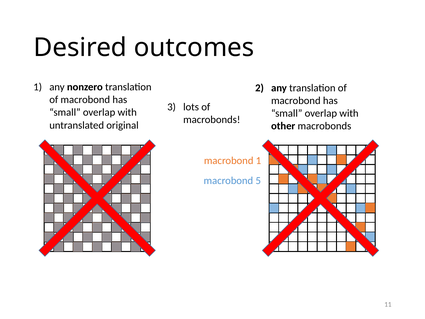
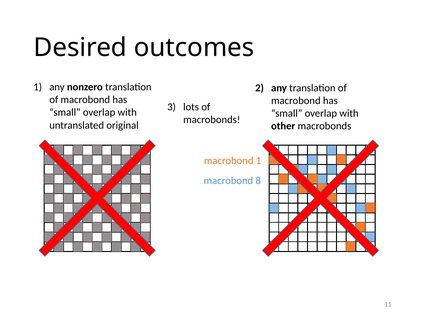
5: 5 -> 8 (258, 180)
